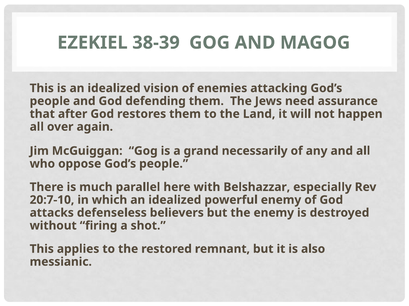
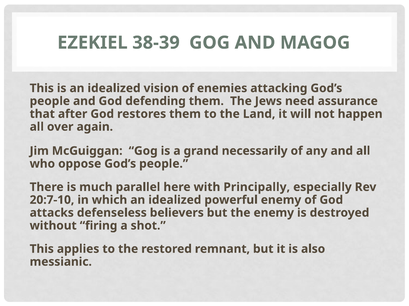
Belshazzar: Belshazzar -> Principally (257, 187)
